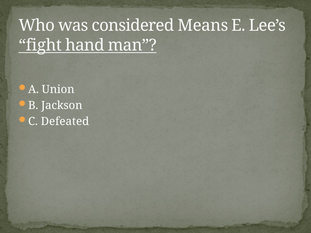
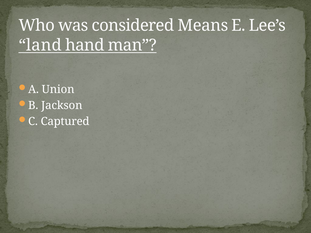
fight: fight -> land (40, 45)
Defeated: Defeated -> Captured (65, 122)
